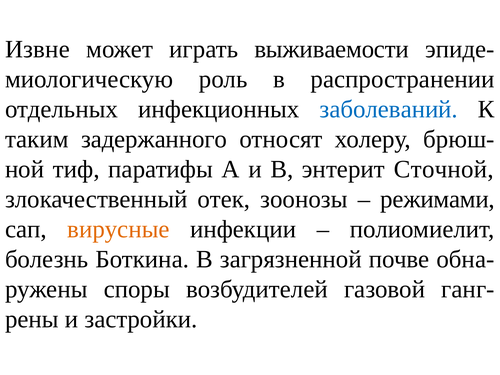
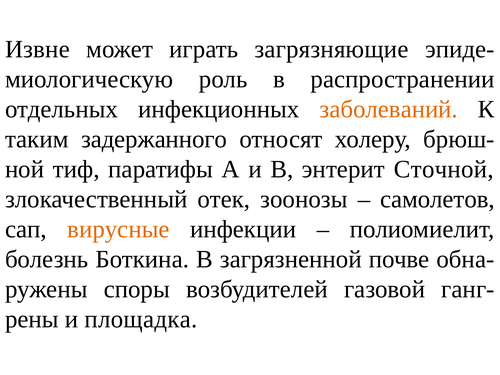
выживаемости: выживаемости -> загрязняющие (331, 49)
заболеваний colour: blue -> orange (389, 109)
режимами: режимами -> самолетов (438, 199)
застройки: застройки -> площадка (141, 319)
